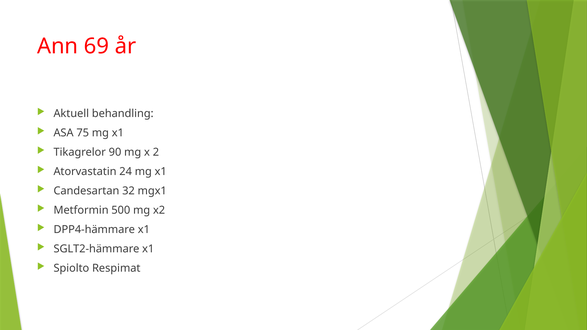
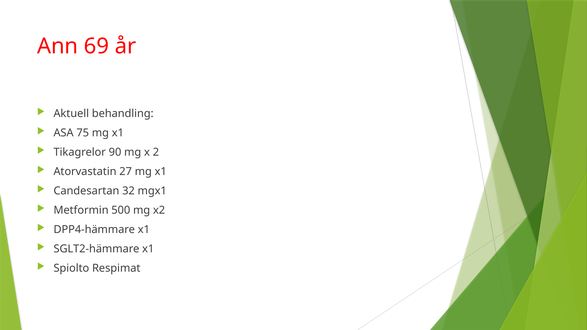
24: 24 -> 27 (126, 172)
